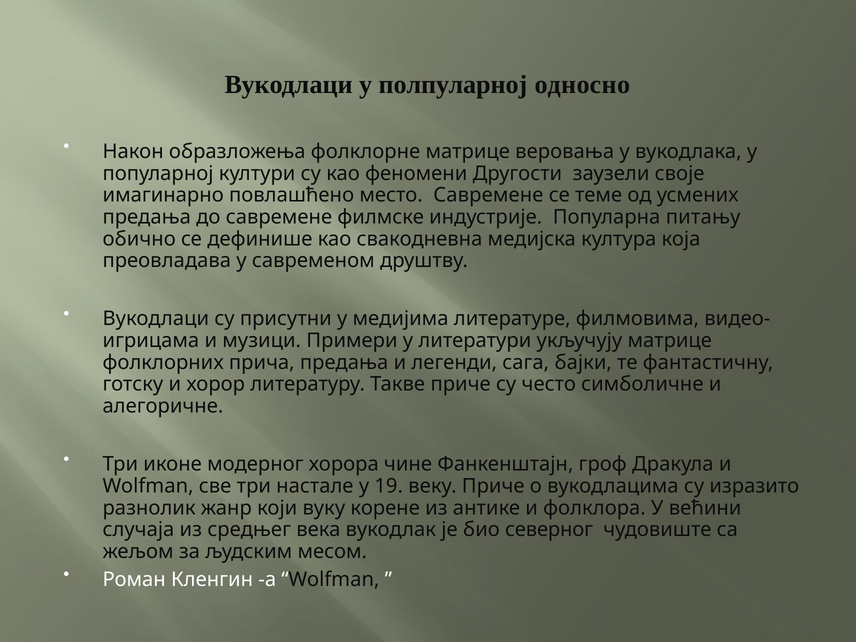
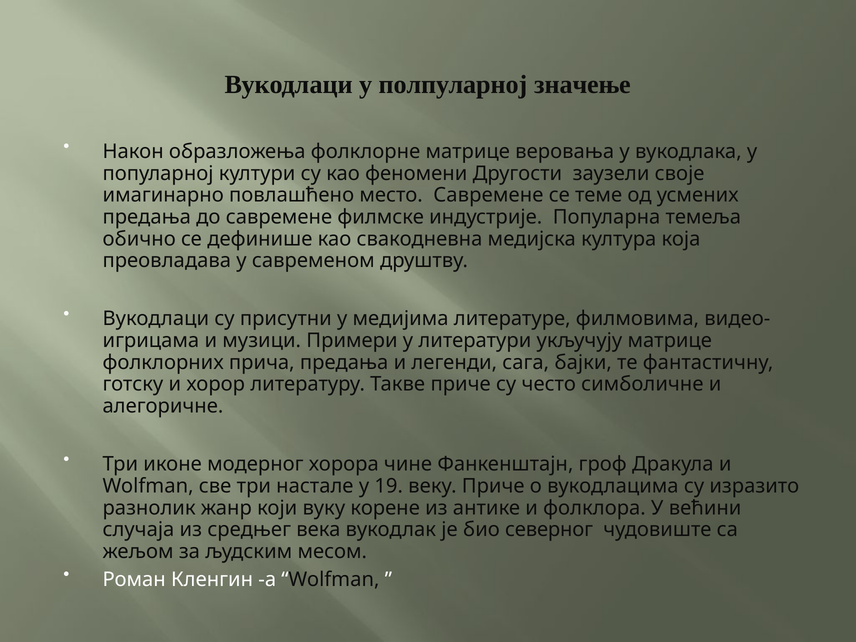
односно: односно -> значење (583, 84)
питању: питању -> темеља (703, 217)
